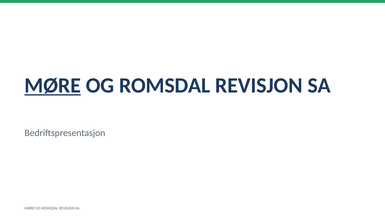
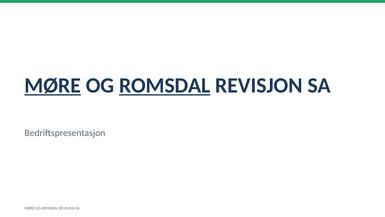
ROMSDAL underline: none -> present (165, 85)
